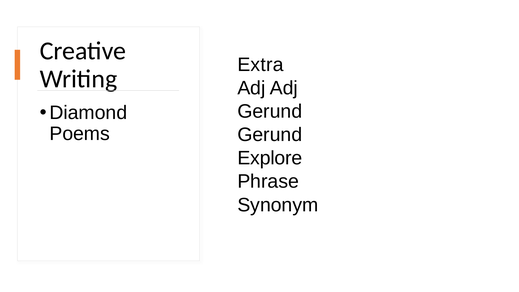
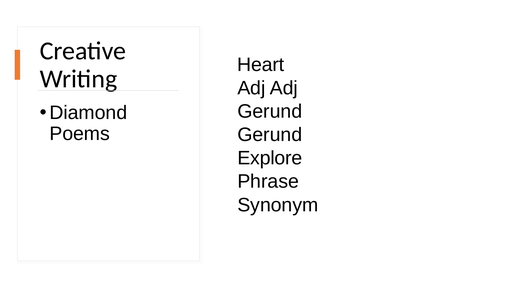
Extra: Extra -> Heart (261, 65)
